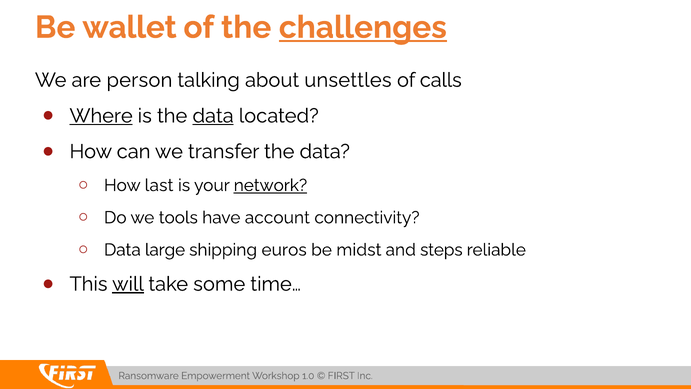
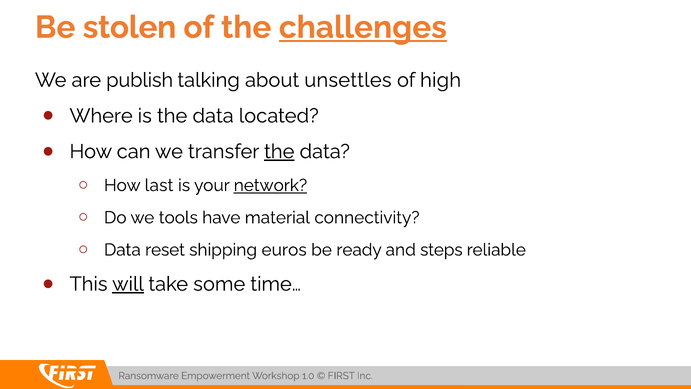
wallet: wallet -> stolen (130, 27)
person: person -> publish (140, 80)
calls: calls -> high (441, 80)
Where underline: present -> none (101, 116)
data underline: present -> none (213, 116)
the underline: none -> present (279, 151)
account: account -> material (277, 217)
large: large -> reset (165, 250)
midst: midst -> ready (359, 250)
